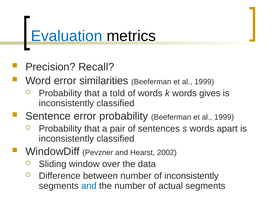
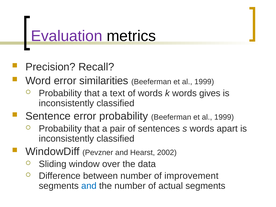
Evaluation colour: blue -> purple (67, 36)
told: told -> text (117, 93)
of inconsistently: inconsistently -> improvement (191, 176)
